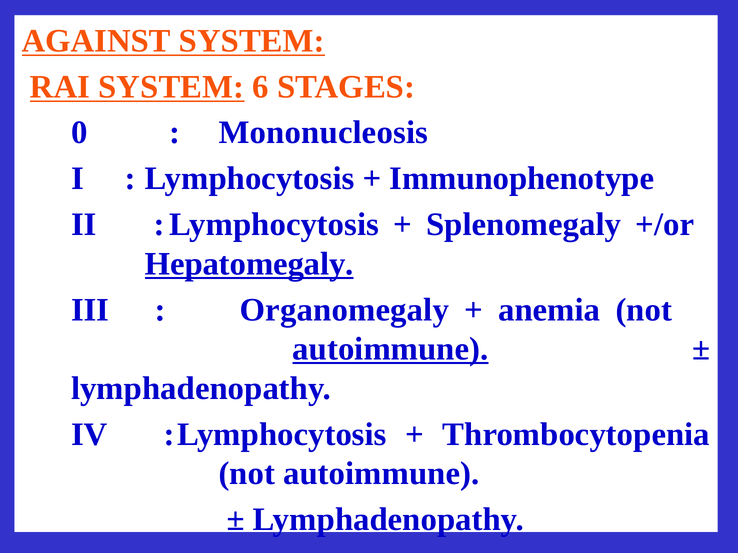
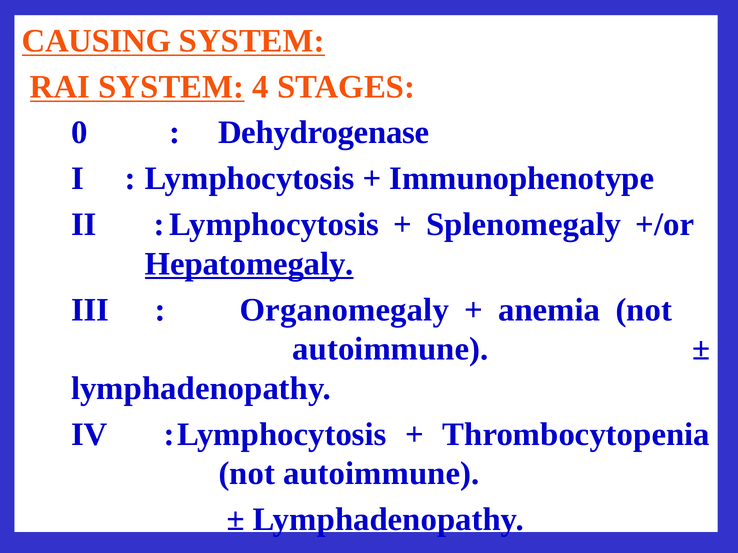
AGAINST: AGAINST -> CAUSING (96, 41)
6: 6 -> 4 (261, 87)
Mononucleosis: Mononucleosis -> Dehydrogenase (324, 133)
autoimmune underline: present -> none (390, 349)
